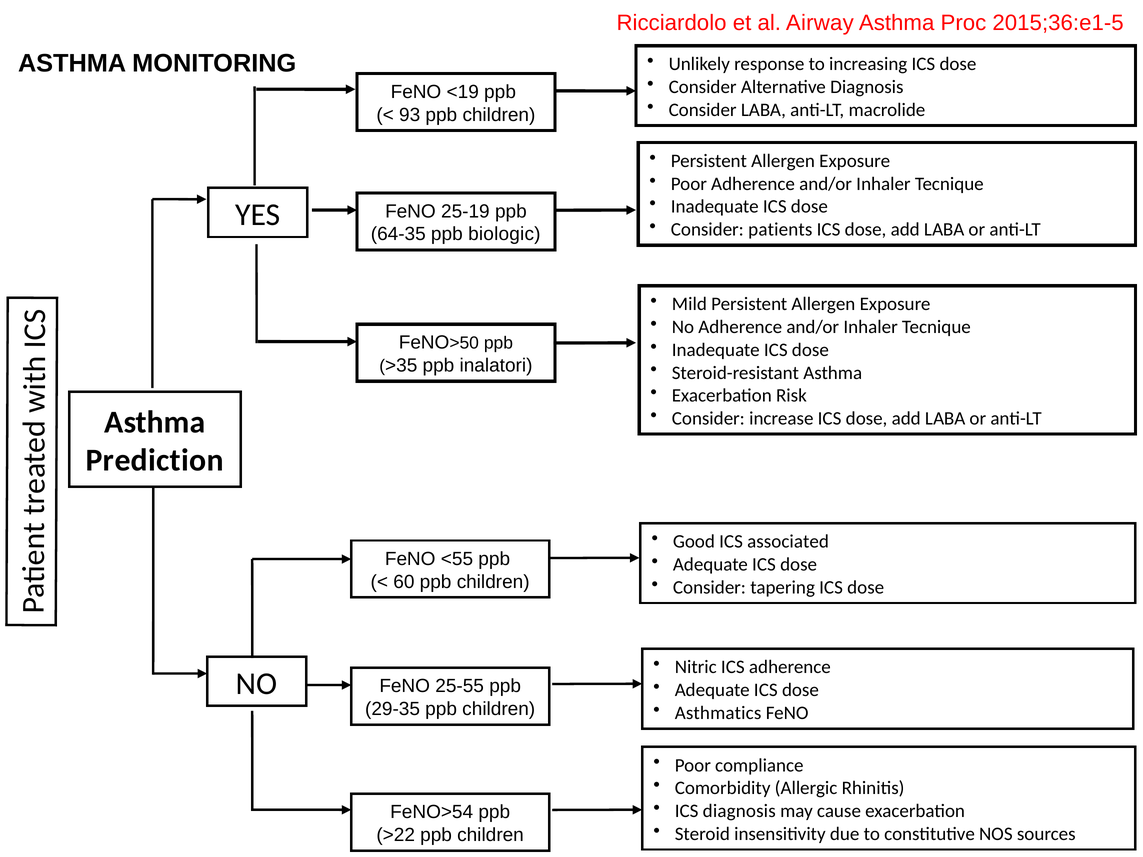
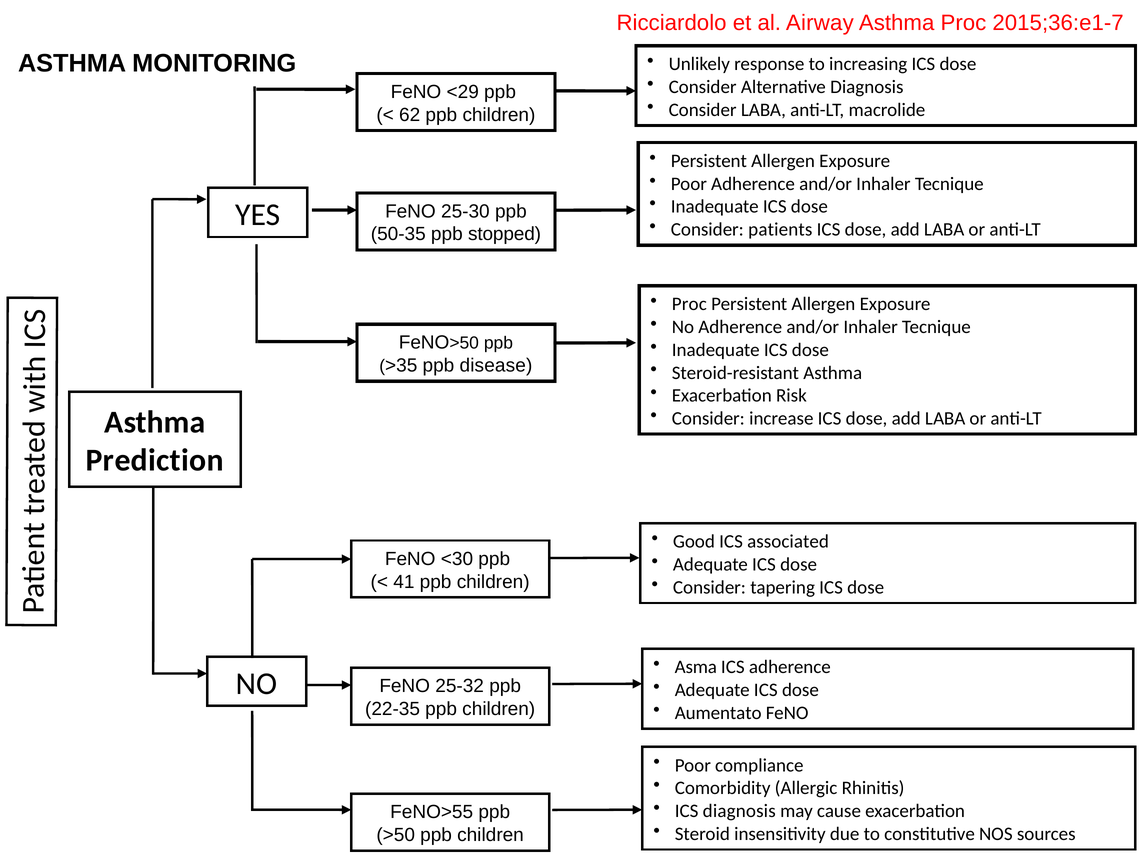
2015;36:e1-5: 2015;36:e1-5 -> 2015;36:e1-7 (1058, 23)
<19: <19 -> <29 (463, 92)
93: 93 -> 62 (410, 115)
25-19: 25-19 -> 25-30 (465, 211)
64-35: 64-35 -> 50-35 (398, 234)
biologic: biologic -> stopped (505, 234)
Mild: Mild -> Proc (689, 304)
inalatori: inalatori -> disease (496, 366)
<55: <55 -> <30 (457, 559)
60: 60 -> 41 (404, 582)
Nitric: Nitric -> Asma (696, 667)
25-55: 25-55 -> 25-32 (460, 686)
29-35: 29-35 -> 22-35 (393, 709)
Asthmatics: Asthmatics -> Aumentato (718, 713)
FeNO>54: FeNO>54 -> FeNO>55 (432, 812)
>22: >22 -> >50 (396, 835)
